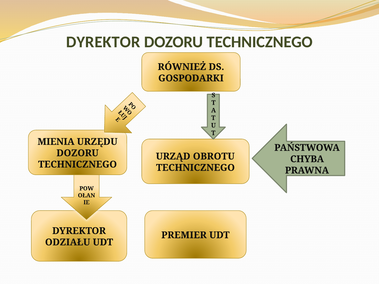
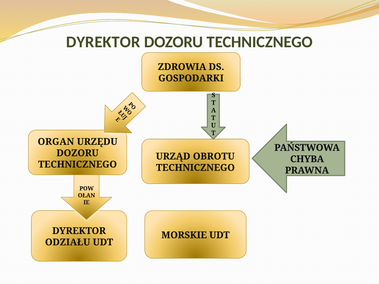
RÓWNIEŻ: RÓWNIEŻ -> ZDROWIA (182, 67)
MIENIA: MIENIA -> ORGAN (56, 142)
PREMIER: PREMIER -> MORSKIE (184, 235)
